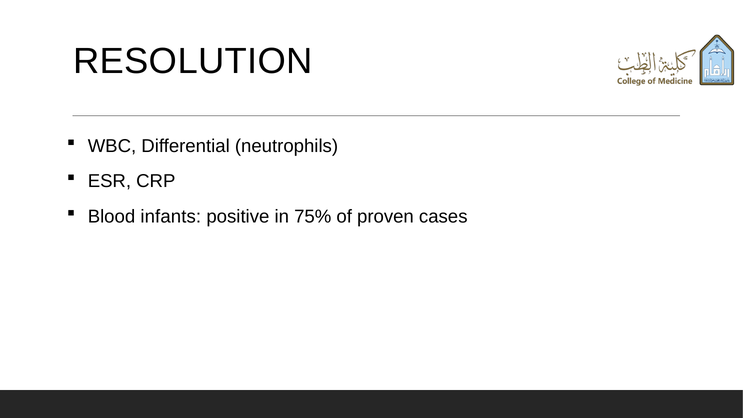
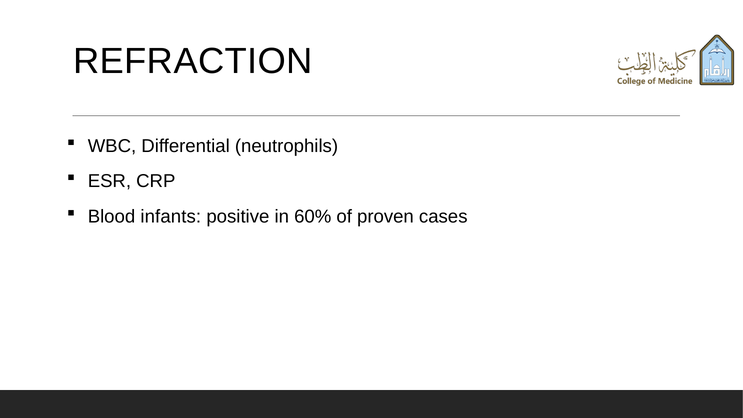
RESOLUTION: RESOLUTION -> REFRACTION (193, 61)
75%: 75% -> 60% (313, 217)
